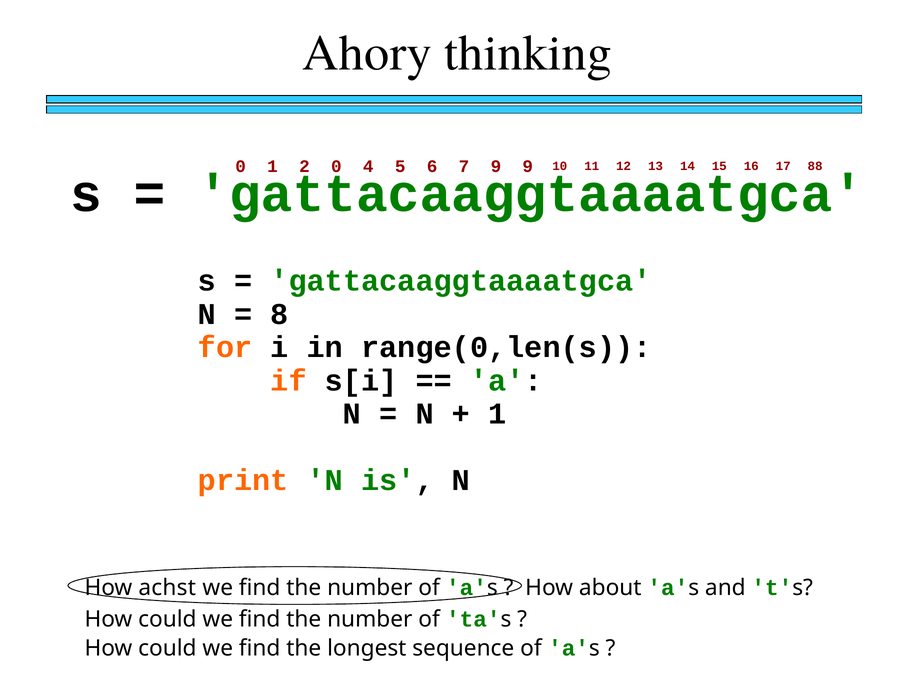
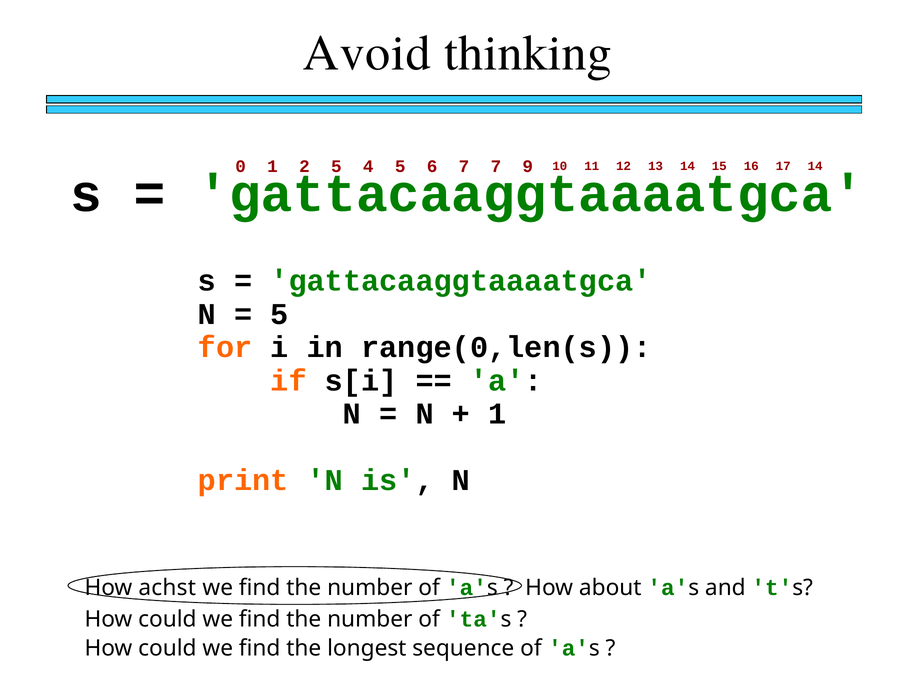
Ahory: Ahory -> Avoid (367, 53)
2 0: 0 -> 5 (336, 167)
7 9: 9 -> 7 (496, 167)
17 88: 88 -> 14 (815, 166)
8: 8 -> 5 (280, 314)
